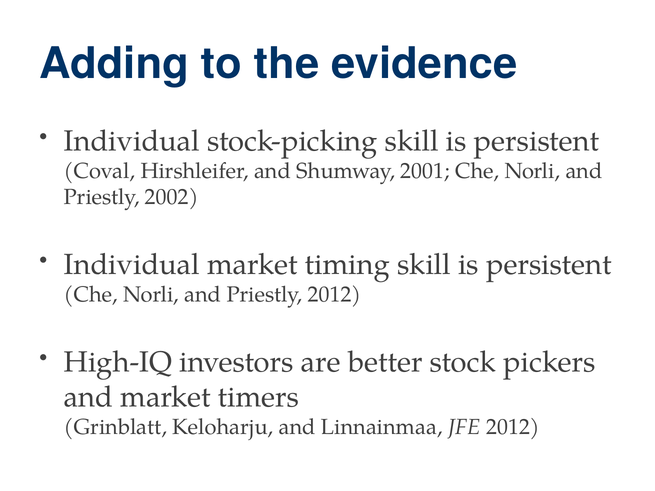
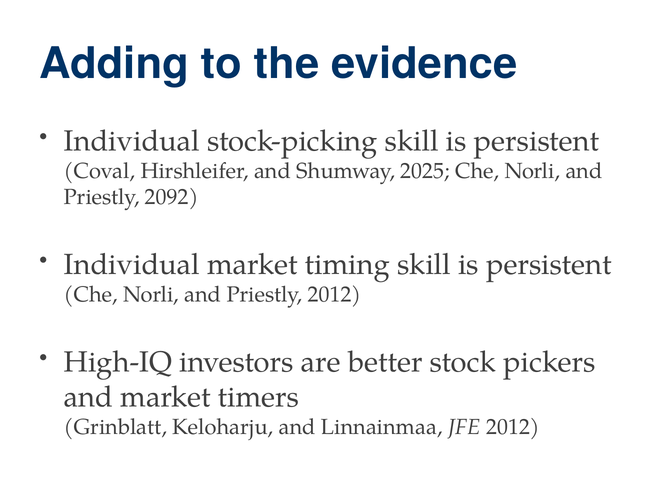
2001: 2001 -> 2025 (425, 171)
2002: 2002 -> 2092 (172, 197)
